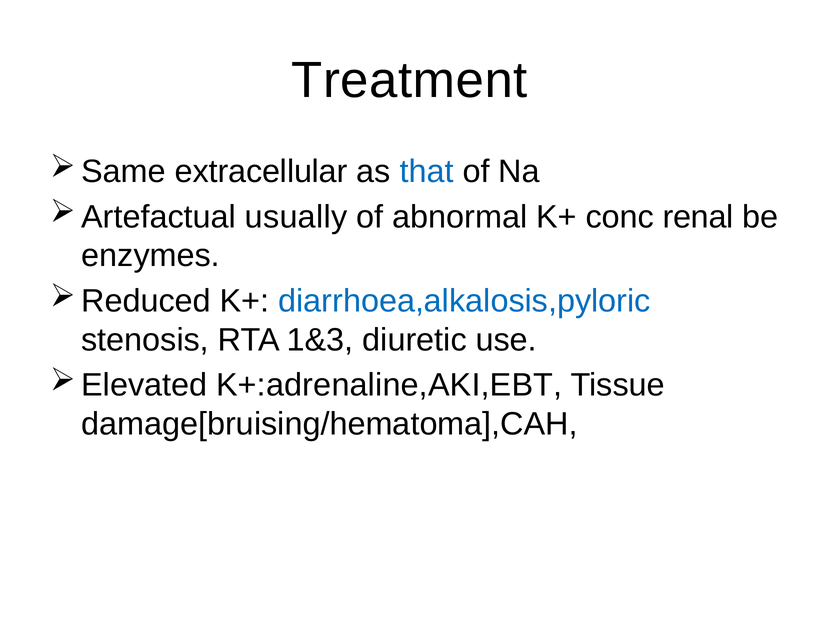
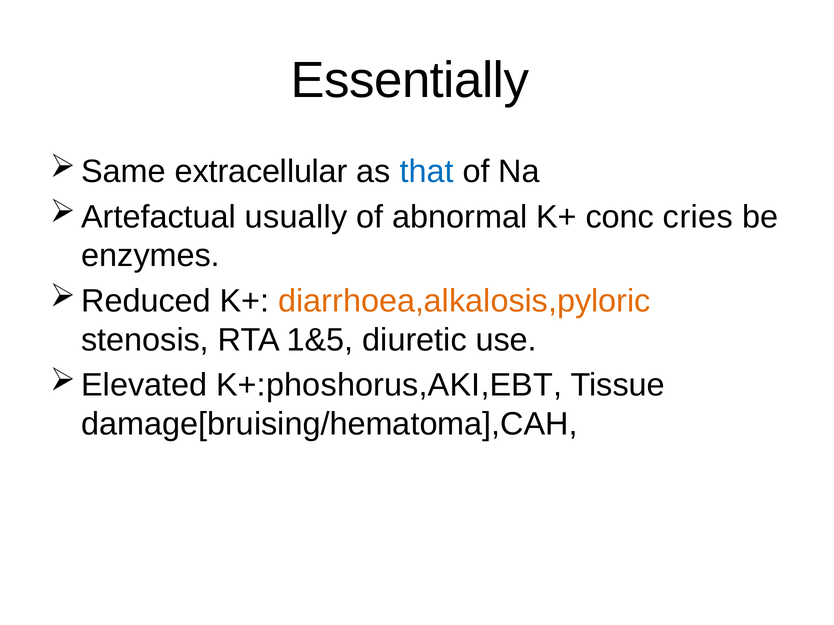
Treatment: Treatment -> Essentially (410, 81)
renal: renal -> cries (698, 217)
diarrhoea,alkalosis,pyloric colour: blue -> orange (464, 301)
1&3: 1&3 -> 1&5 (320, 340)
K+:adrenaline,AKI,EBT: K+:adrenaline,AKI,EBT -> K+:phoshorus,AKI,EBT (389, 386)
